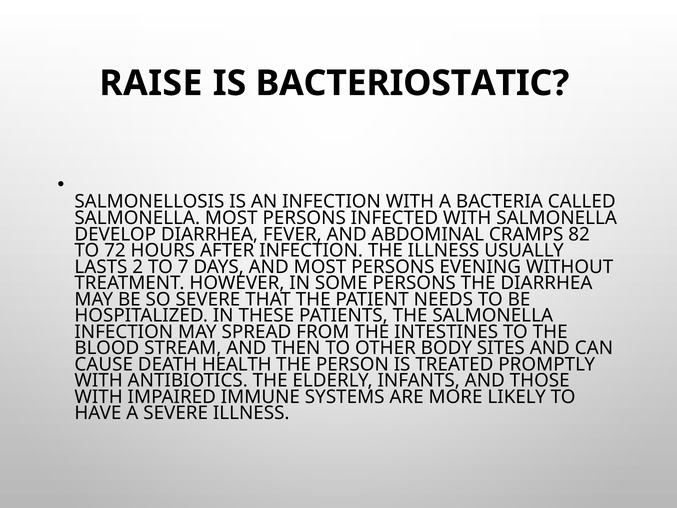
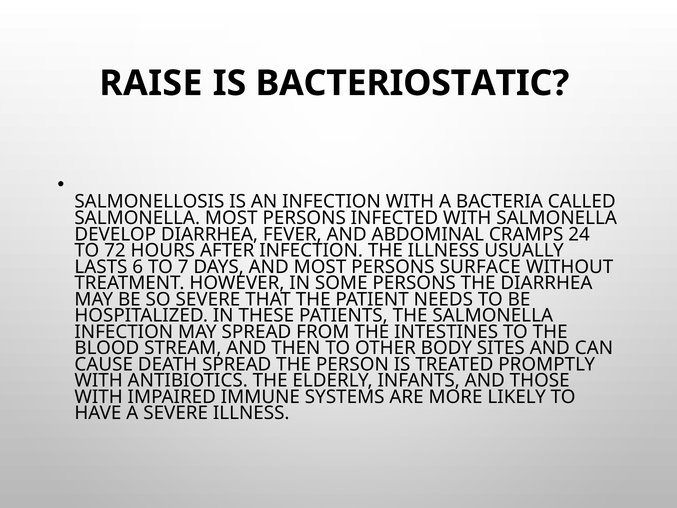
82: 82 -> 24 (579, 234)
2: 2 -> 6 (138, 267)
EVENING: EVENING -> SURFACE (480, 267)
DEATH HEALTH: HEALTH -> SPREAD (237, 364)
